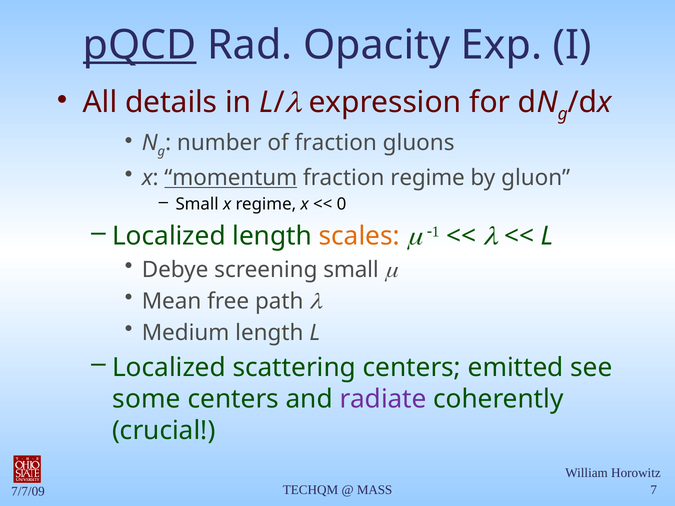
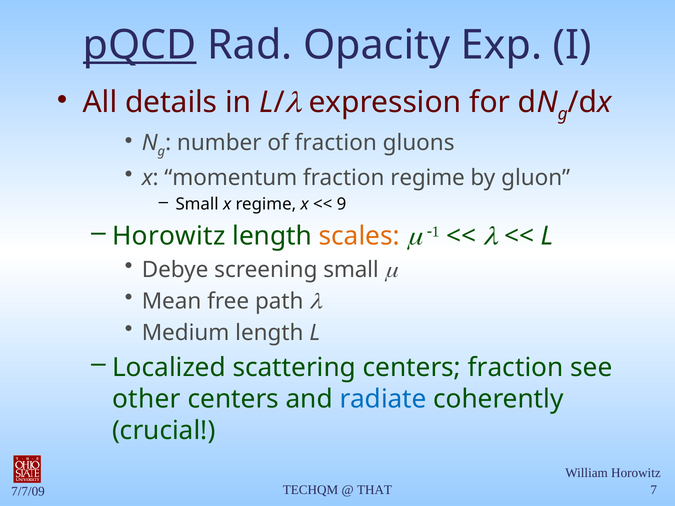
momentum underline: present -> none (231, 178)
0: 0 -> 9 (342, 204)
Localized: Localized -> Horowitz (169, 236)
centers emitted: emitted -> fraction (516, 368)
some: some -> other (146, 399)
radiate colour: purple -> blue (383, 399)
MASS: MASS -> THAT (375, 490)
